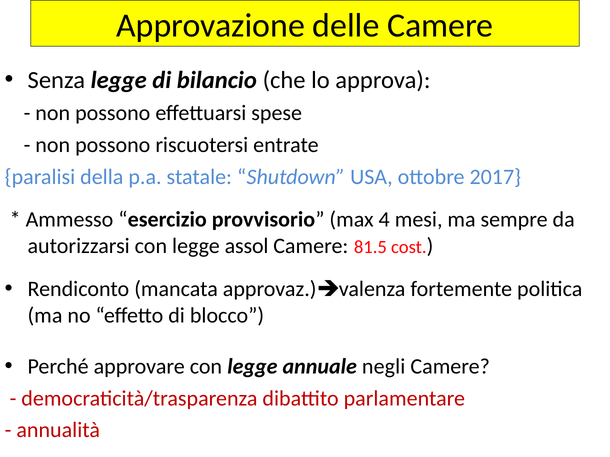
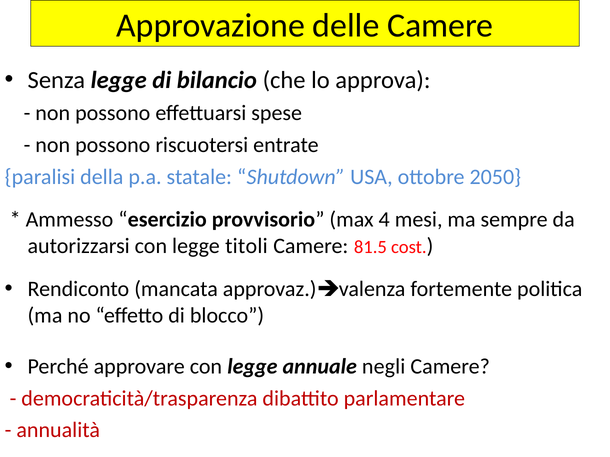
2017: 2017 -> 2050 (495, 177)
assol: assol -> titoli (246, 246)
